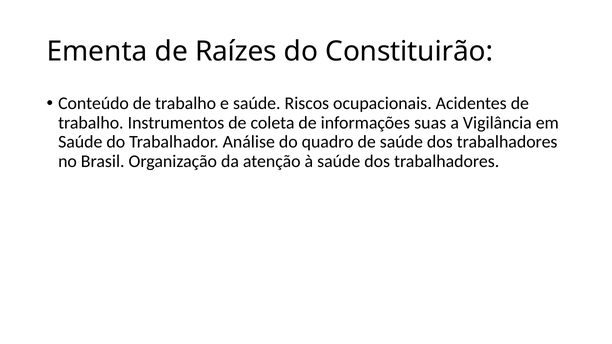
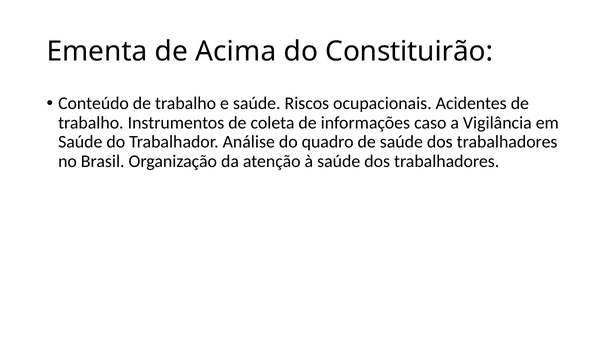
Raízes: Raízes -> Acima (236, 51)
suas: suas -> caso (430, 123)
